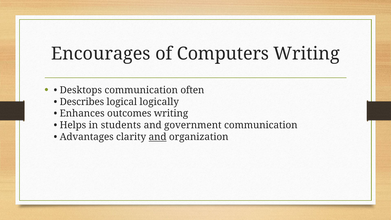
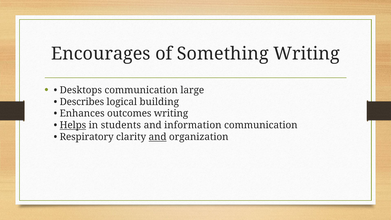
Computers: Computers -> Something (223, 54)
often: often -> large (192, 90)
logically: logically -> building (159, 102)
Helps underline: none -> present (73, 125)
government: government -> information (193, 125)
Advantages: Advantages -> Respiratory (87, 137)
